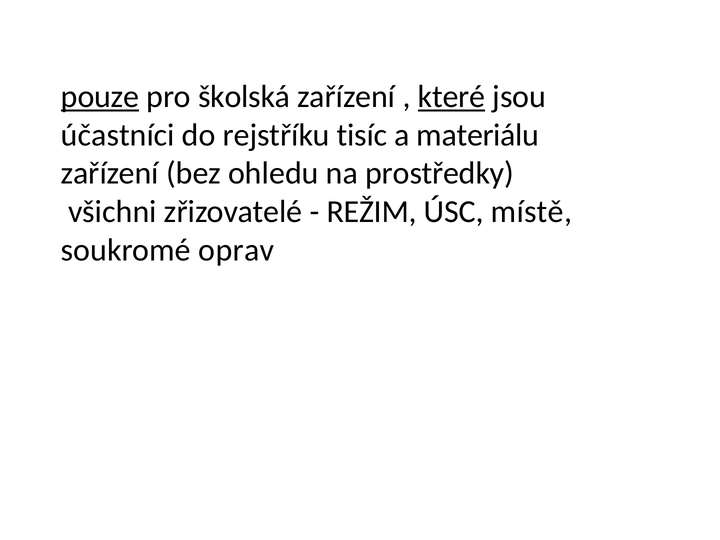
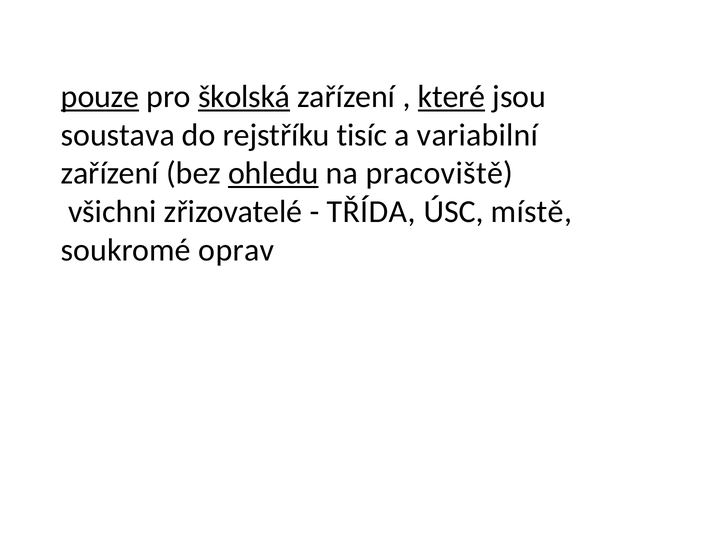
školská underline: none -> present (244, 97)
účastníci: účastníci -> soustava (118, 135)
materiálu: materiálu -> variabilní (478, 135)
ohledu underline: none -> present (273, 173)
prostředky: prostředky -> pracoviště (439, 173)
REŽIM: REŽIM -> TŘÍDA (371, 212)
